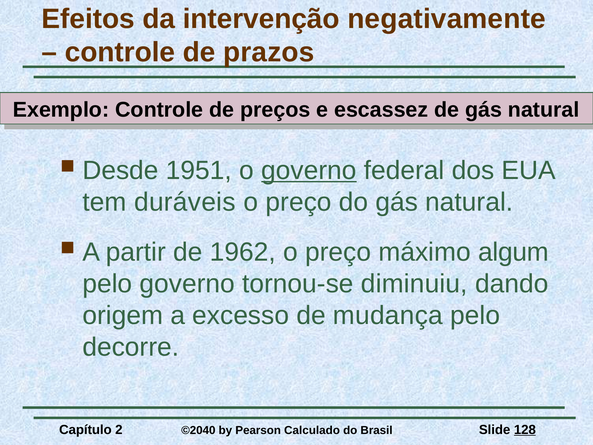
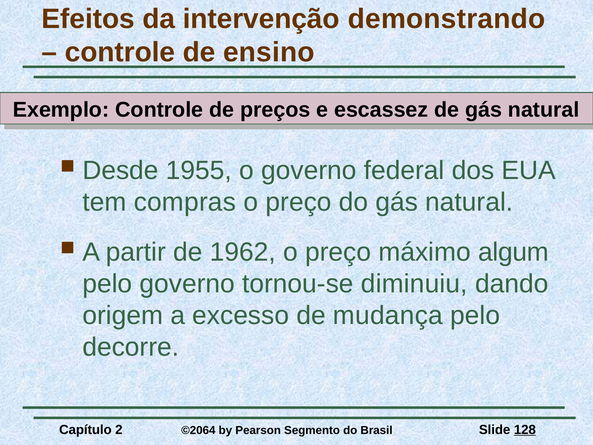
negativamente: negativamente -> demonstrando (447, 19)
prazos: prazos -> ensino (269, 52)
1951: 1951 -> 1955 (199, 170)
governo underline: present -> none (309, 170)
duráveis: duráveis -> compras (185, 202)
©2040: ©2040 -> ©2064 (198, 430)
Calculado: Calculado -> Segmento (312, 430)
